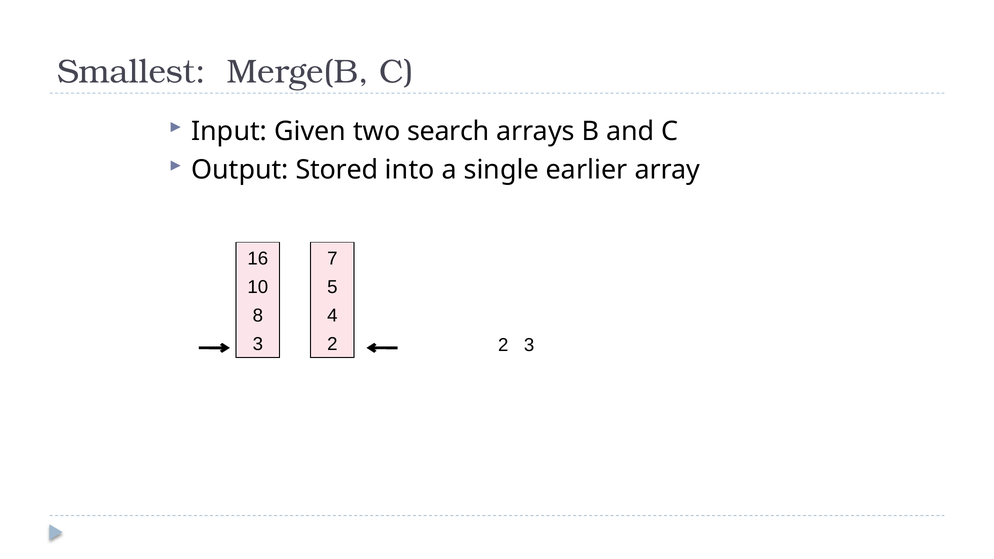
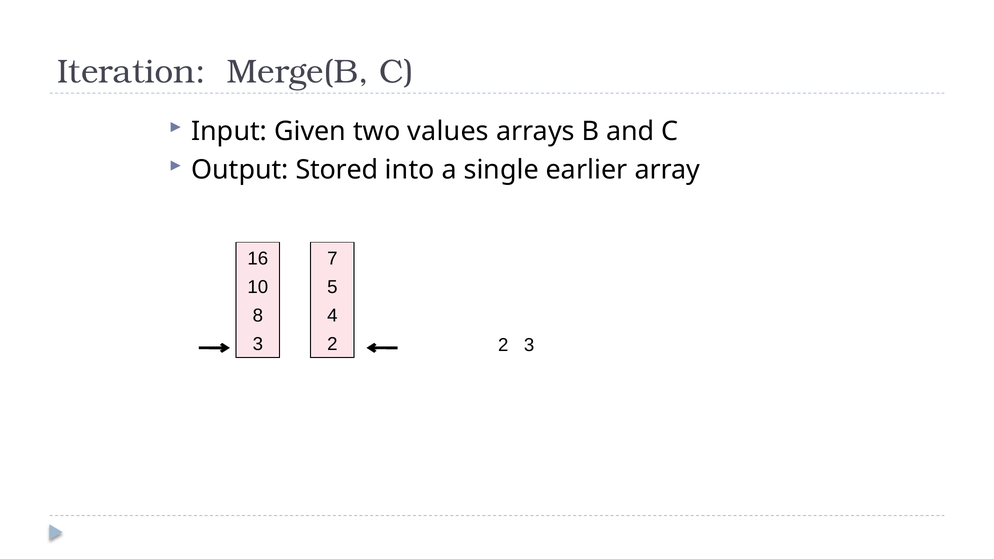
Smallest: Smallest -> Iteration (131, 72)
search: search -> values (448, 131)
